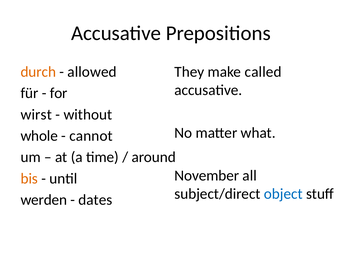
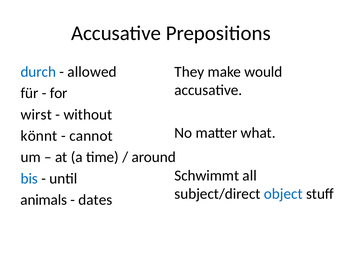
durch colour: orange -> blue (38, 72)
called: called -> would (263, 72)
whole: whole -> könnt (39, 136)
November: November -> Schwimmt (207, 175)
bis colour: orange -> blue (29, 178)
werden: werden -> animals (44, 199)
